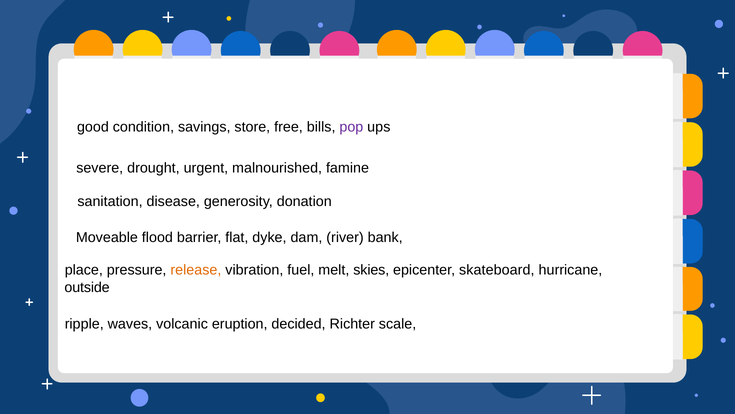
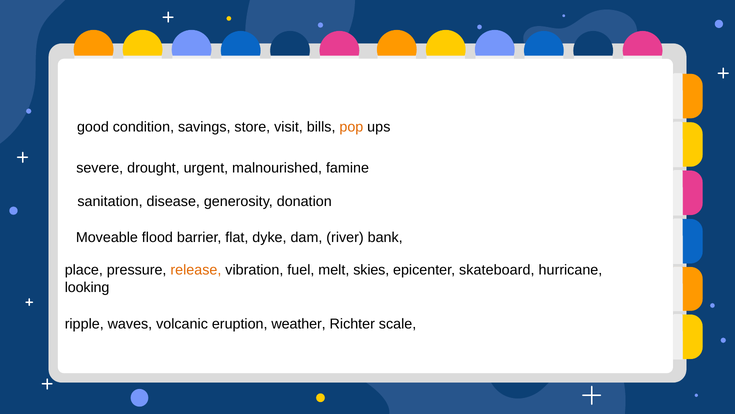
free: free -> visit (289, 127)
pop colour: purple -> orange (351, 127)
outside: outside -> looking (87, 287)
decided: decided -> weather (299, 323)
